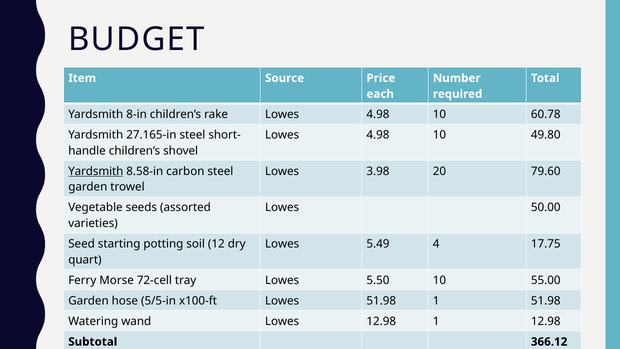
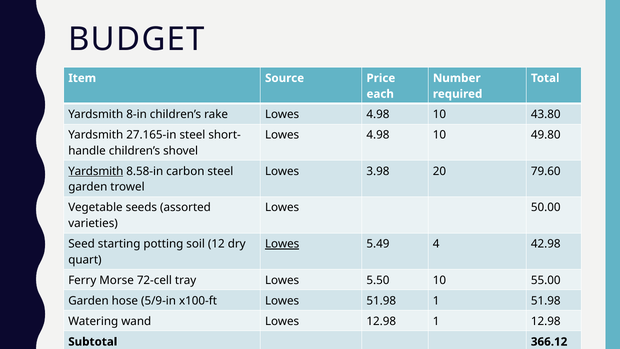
60.78: 60.78 -> 43.80 (546, 114)
Lowes underline: none -> present (282, 244)
17.75: 17.75 -> 42.98 (546, 244)
5/5-in: 5/5-in -> 5/9-in (159, 301)
